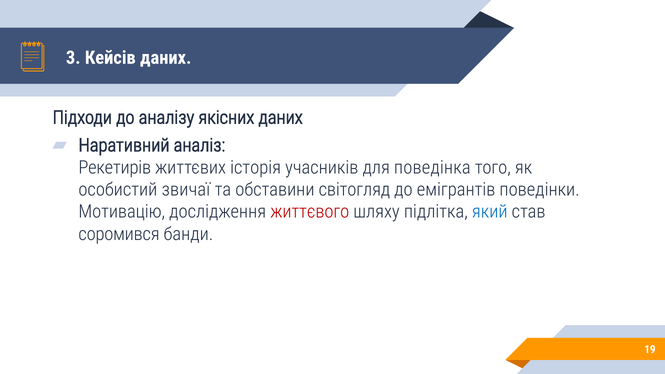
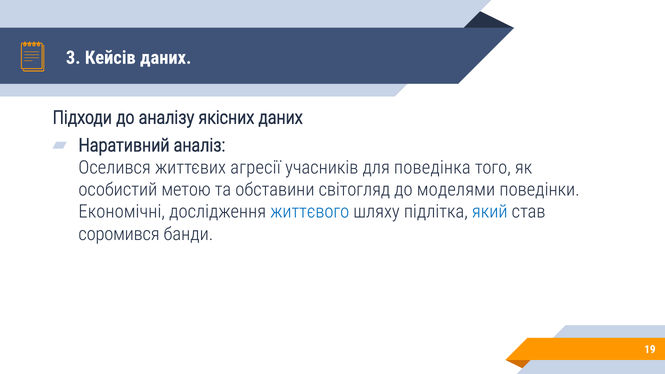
Рекетирів: Рекетирів -> Оселився (115, 167)
історія: історія -> агресії (256, 167)
звичаї: звичаї -> метою (186, 190)
емігрантів: емігрантів -> моделями (456, 190)
Мотивацію: Мотивацію -> Економічні (122, 212)
життєвого colour: red -> blue (310, 212)
